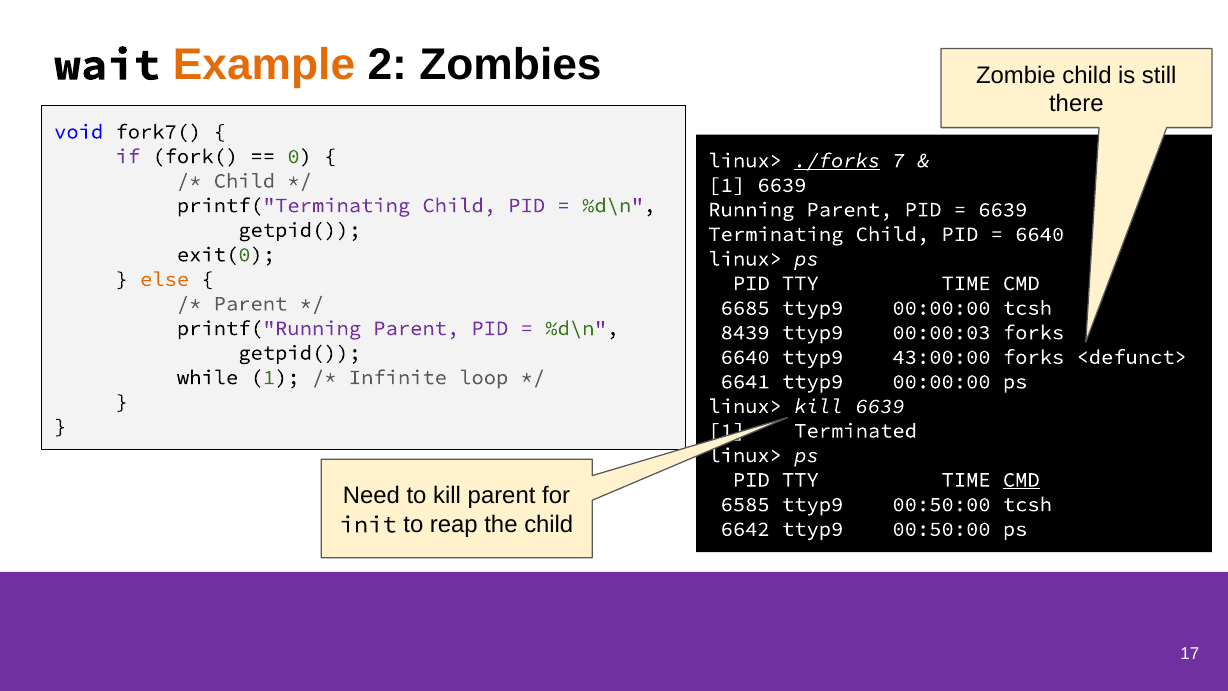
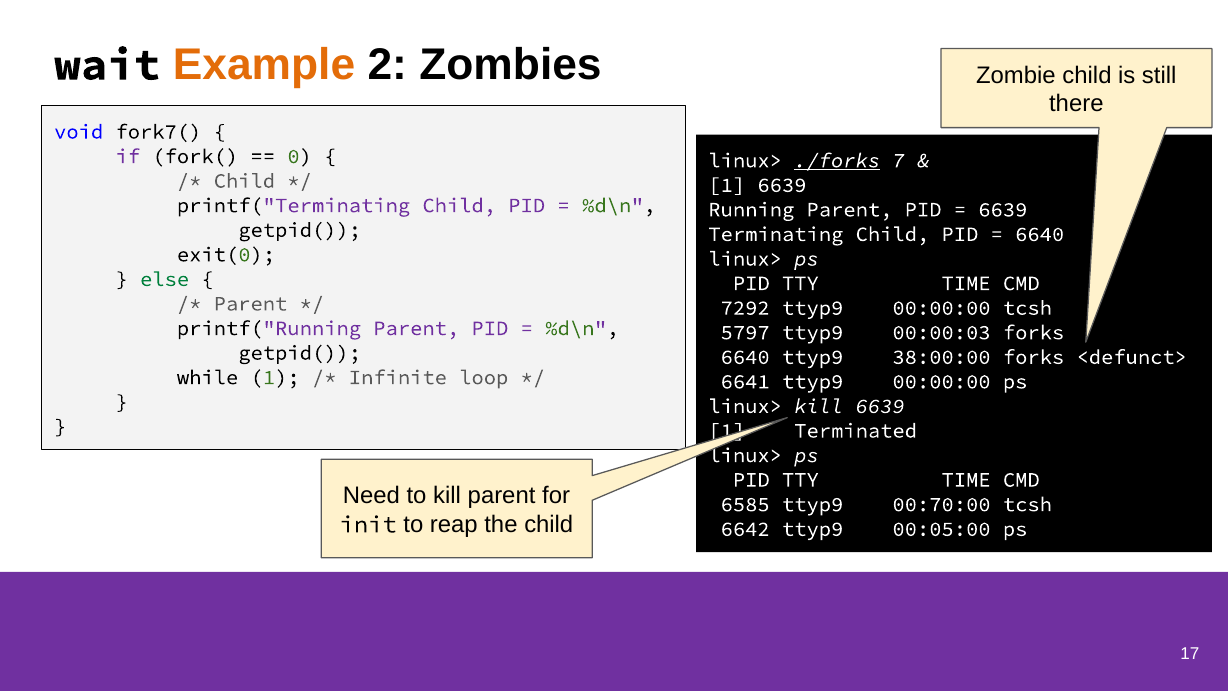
else colour: orange -> green (165, 279)
6685: 6685 -> 7292 (745, 308)
8439: 8439 -> 5797 (745, 332)
43:00:00: 43:00:00 -> 38:00:00 (942, 357)
CMD underline: present -> none (1021, 480)
00:50:00: 00:50:00 -> 00:70:00 (942, 504)
00:50:00: 00:50:00 -> 00:05:00 (942, 529)
